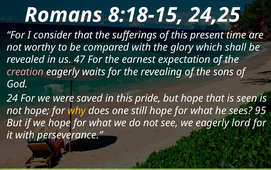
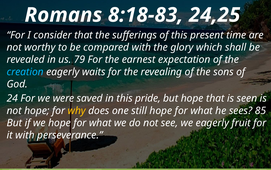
8:18-15: 8:18-15 -> 8:18-83 (145, 15)
47: 47 -> 79 (79, 59)
creation colour: pink -> light blue (25, 72)
95: 95 -> 85 (261, 110)
lord: lord -> fruit (241, 122)
